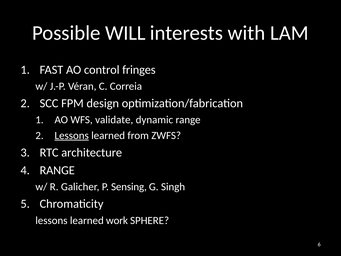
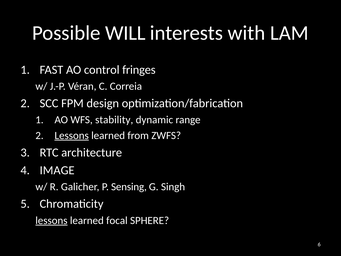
validate: validate -> stability (114, 120)
RANGE: RANGE -> IMAGE (57, 170)
lessons underline: none -> present (51, 220)
work: work -> focal (117, 220)
